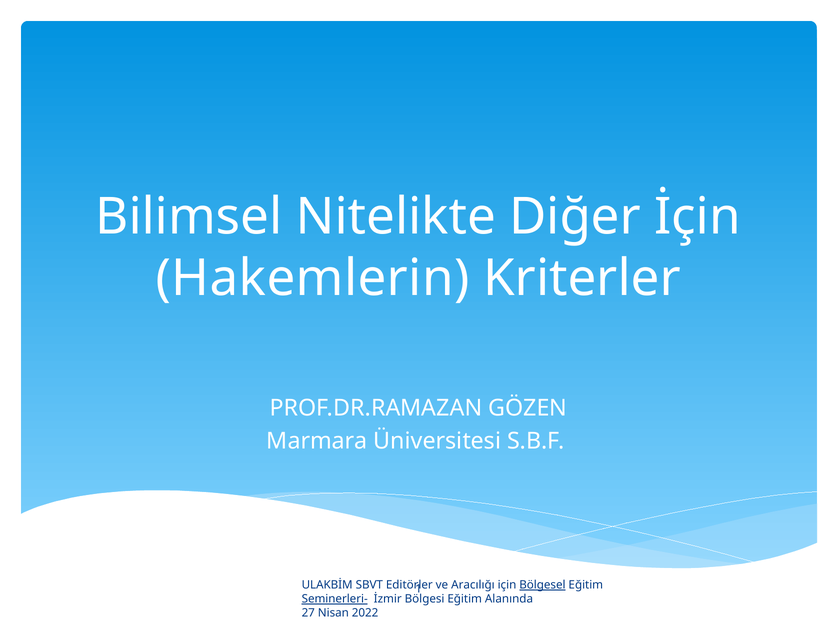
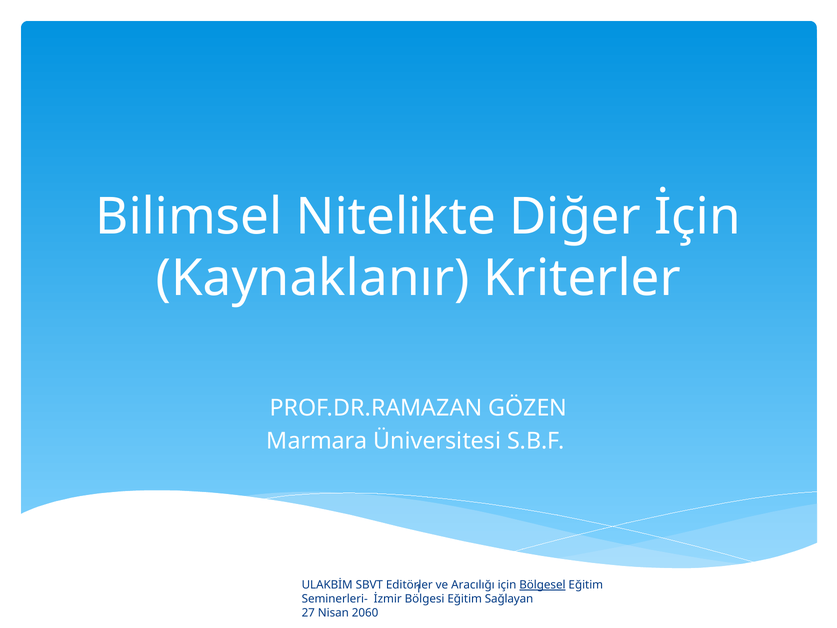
Hakemlerin: Hakemlerin -> Kaynaklanır (313, 278)
Seminerleri- underline: present -> none (335, 599)
Alanında: Alanında -> Sağlayan (509, 599)
2022: 2022 -> 2060 (365, 613)
